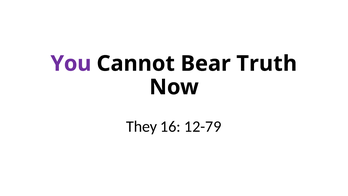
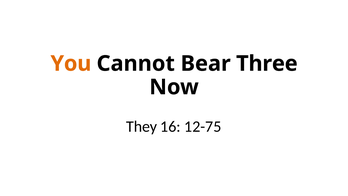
You colour: purple -> orange (71, 64)
Truth: Truth -> Three (267, 64)
12-79: 12-79 -> 12-75 (203, 126)
